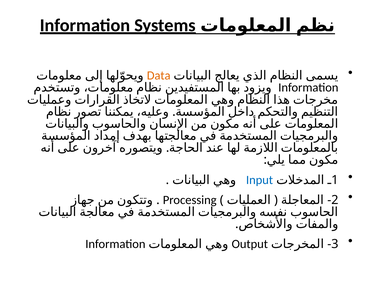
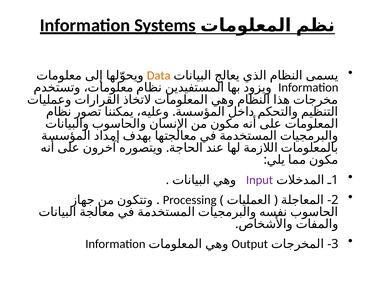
Input colour: blue -> purple (260, 179)
